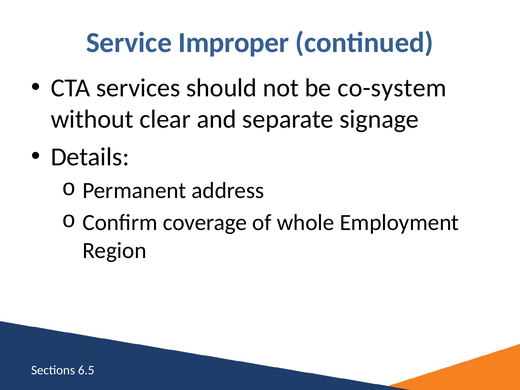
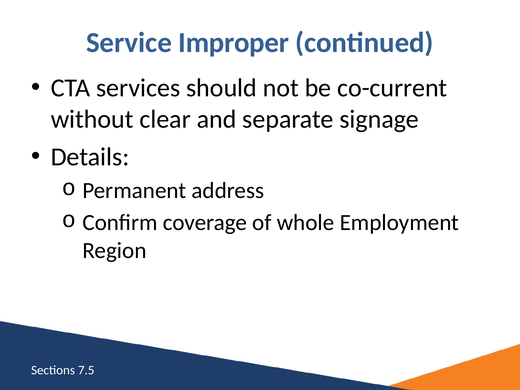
co-system: co-system -> co-current (392, 88)
6.5: 6.5 -> 7.5 (86, 370)
